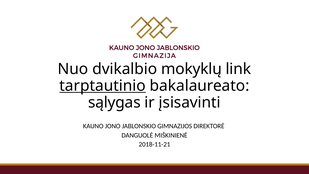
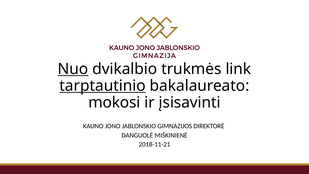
Nuo underline: none -> present (73, 69)
mokyklų: mokyklų -> trukmės (191, 69)
sąlygas: sąlygas -> mokosi (114, 102)
